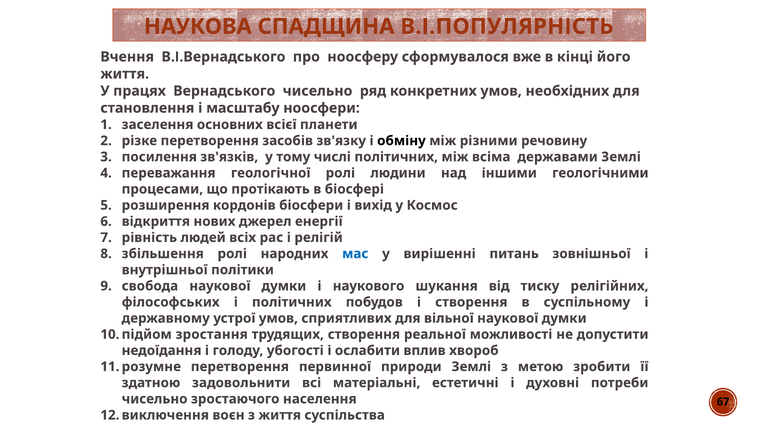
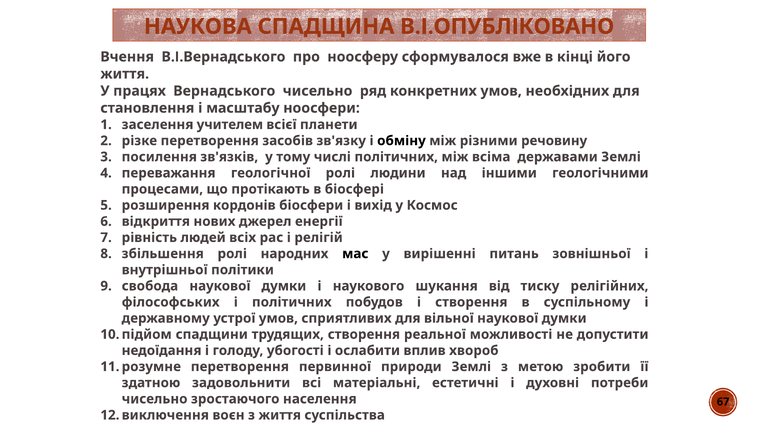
В.І.ПОПУЛЯРНІСТЬ: В.І.ПОПУЛЯРНІСТЬ -> В.І.ОПУБЛІКОВАНО (507, 26)
основних: основних -> учителем (230, 124)
мас colour: blue -> black (355, 253)
зростання: зростання -> спадщини (212, 334)
